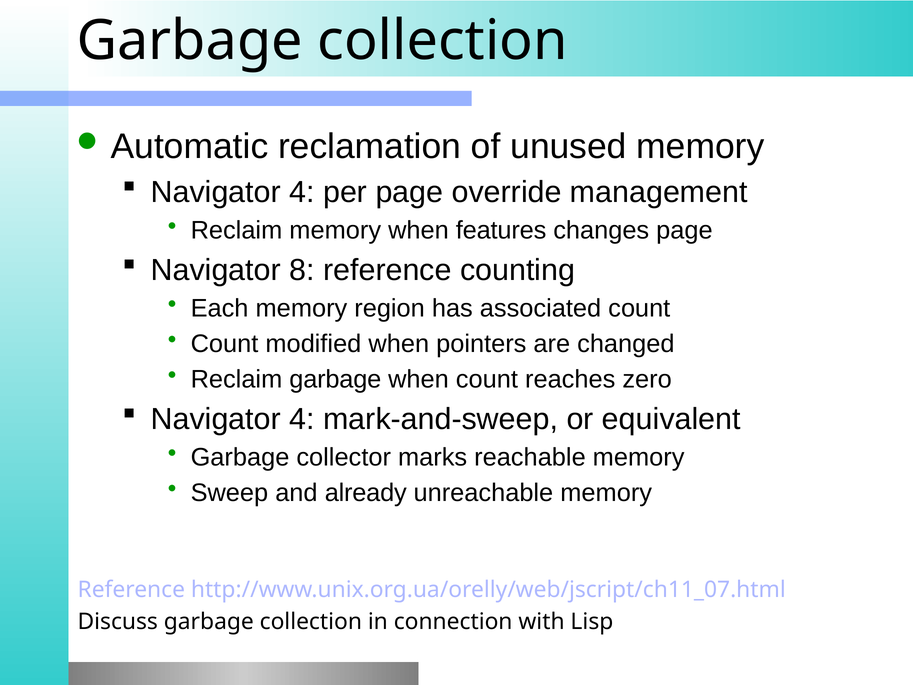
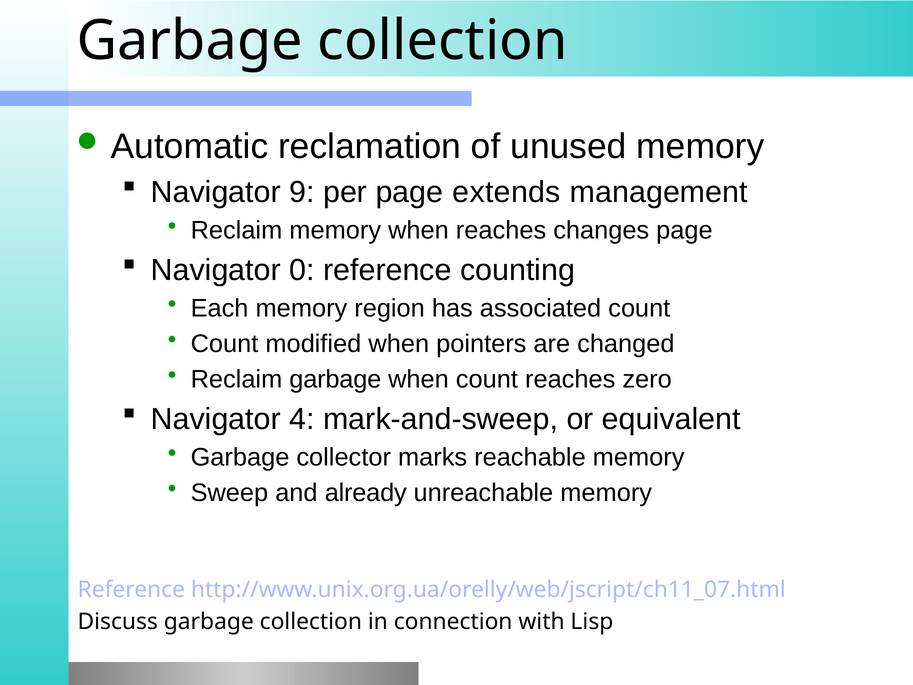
4: 4 -> 9 (302, 192)
override: override -> extends (507, 192)
when features: features -> reaches (501, 230)
8: 8 -> 0 (302, 270)
